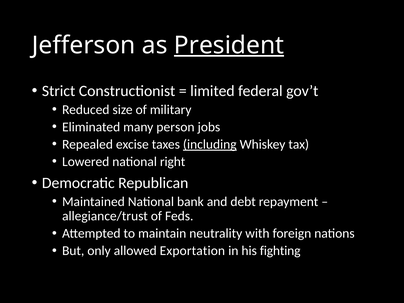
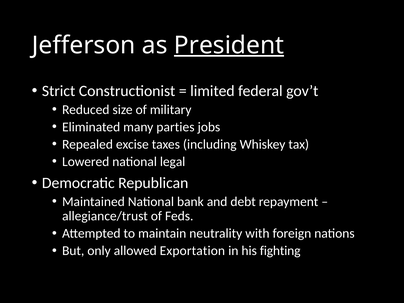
person: person -> parties (175, 127)
including underline: present -> none (210, 144)
right: right -> legal (173, 162)
